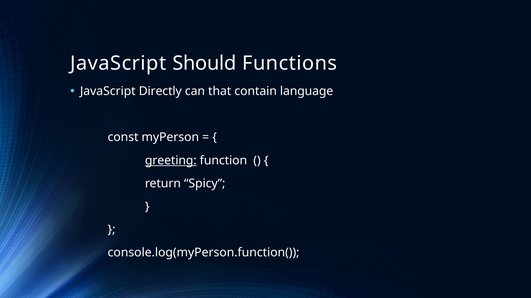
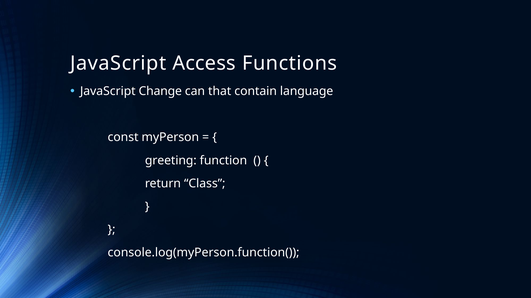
Should: Should -> Access (204, 63)
Directly: Directly -> Change (160, 91)
greeting underline: present -> none (171, 161)
Spicy: Spicy -> Class (205, 184)
